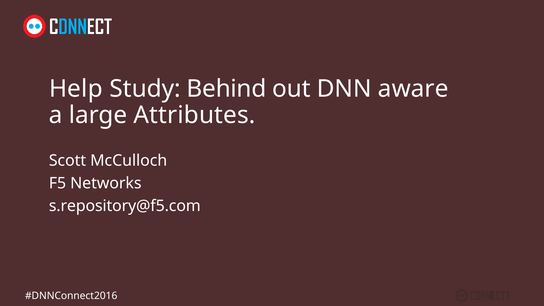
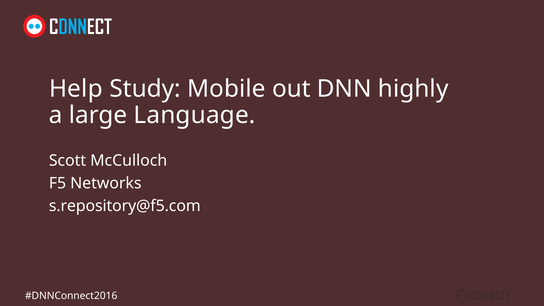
Behind: Behind -> Mobile (226, 89)
aware: aware -> highly (413, 89)
Attributes: Attributes -> Language (195, 115)
